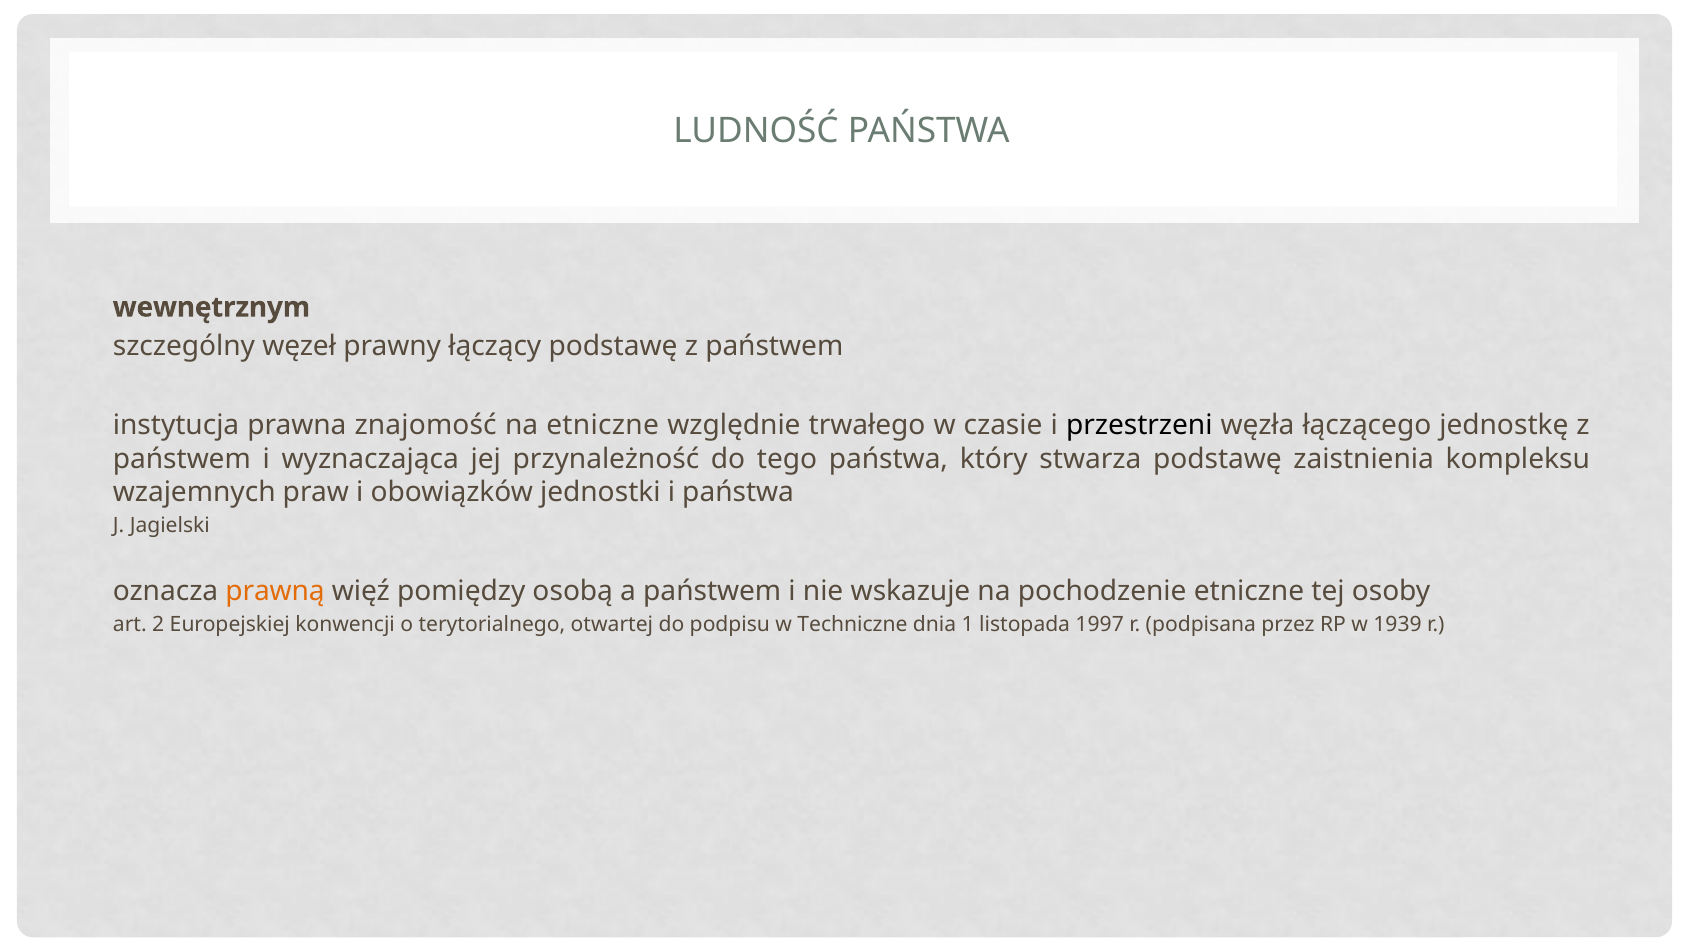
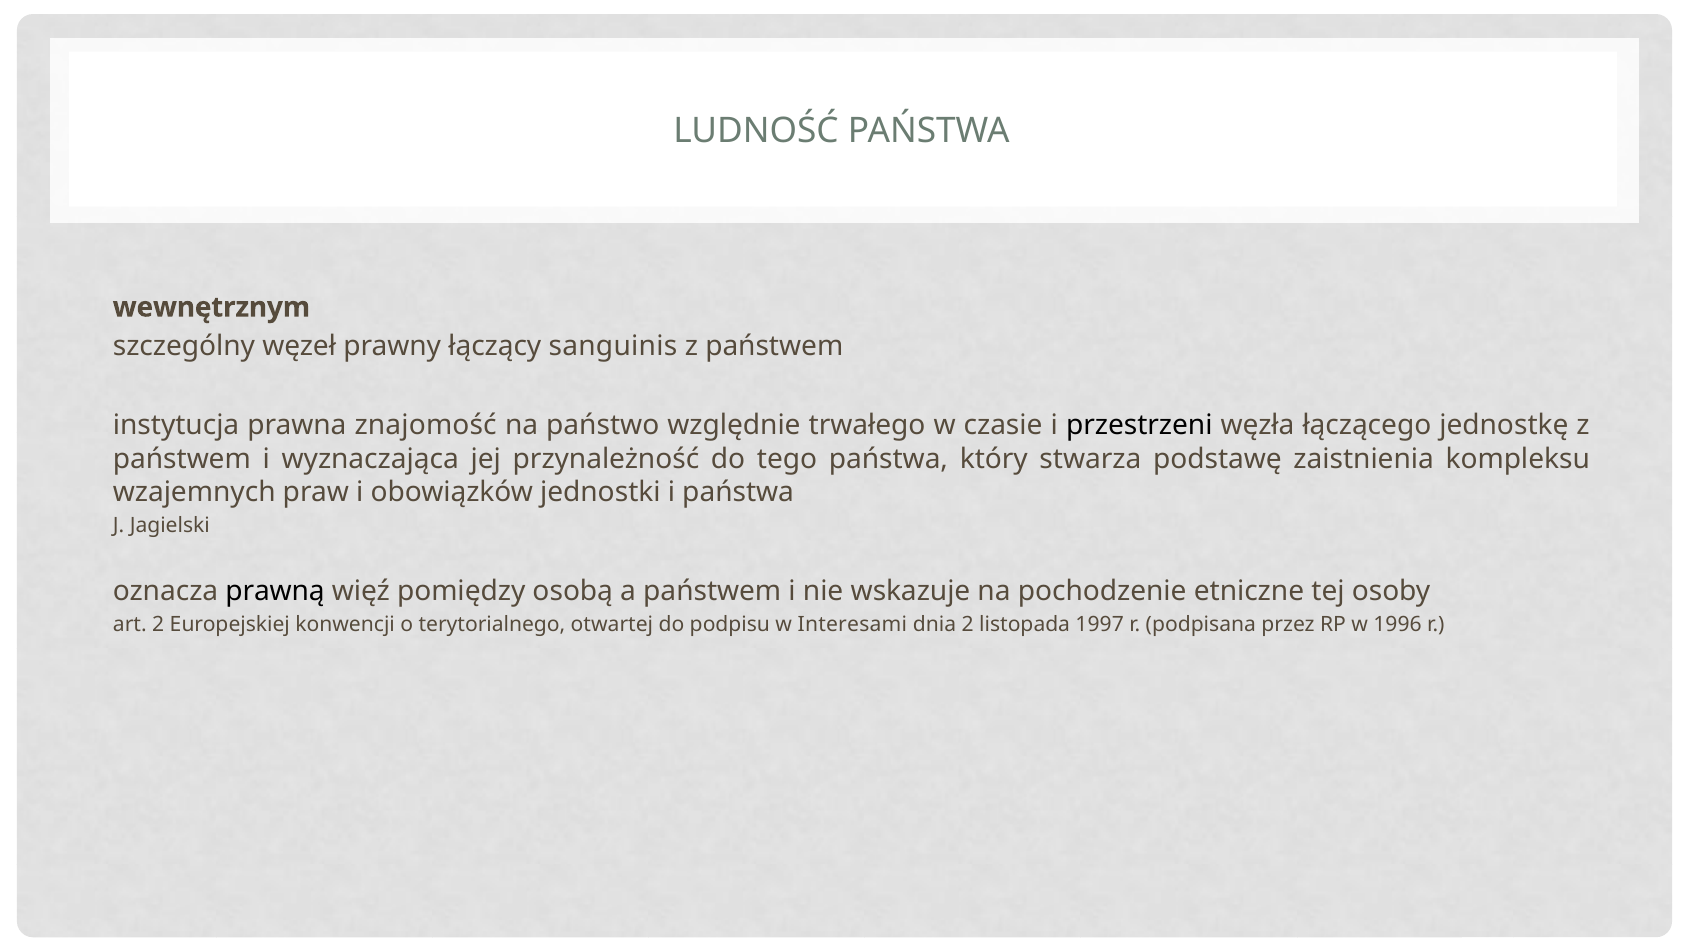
łączący podstawę: podstawę -> sanguinis (613, 347)
na etniczne: etniczne -> państwo (603, 425)
prawną colour: orange -> black (275, 591)
Techniczne: Techniczne -> Interesami (852, 625)
dnia 1: 1 -> 2 (968, 625)
1939: 1939 -> 1996 (1398, 625)
